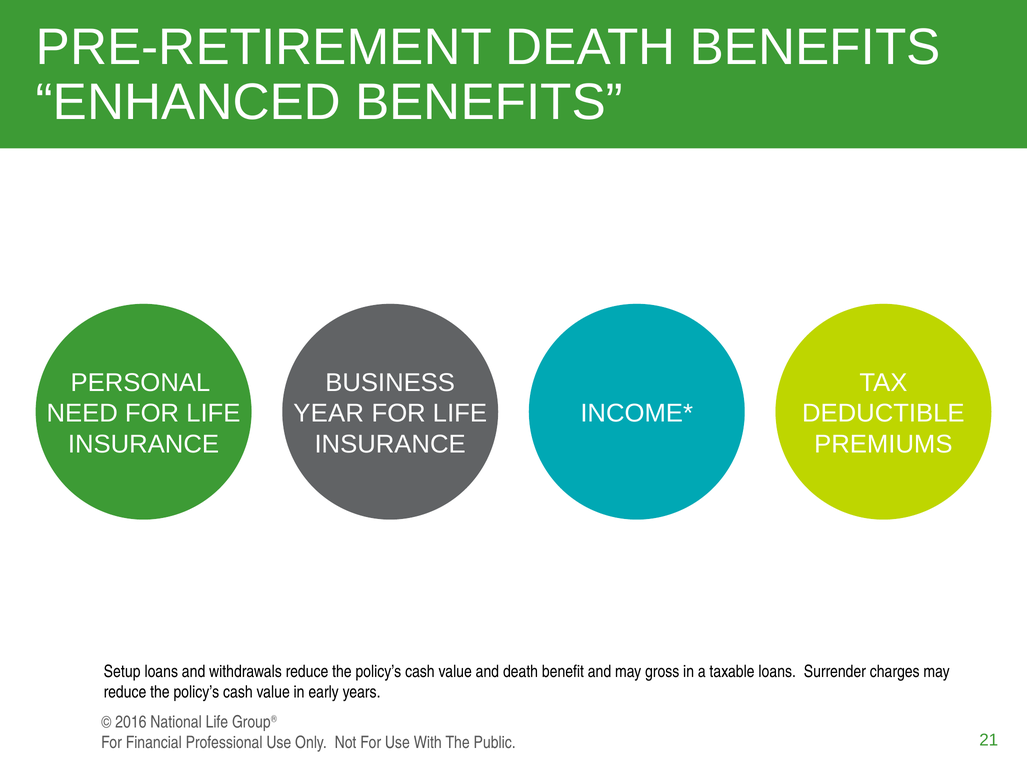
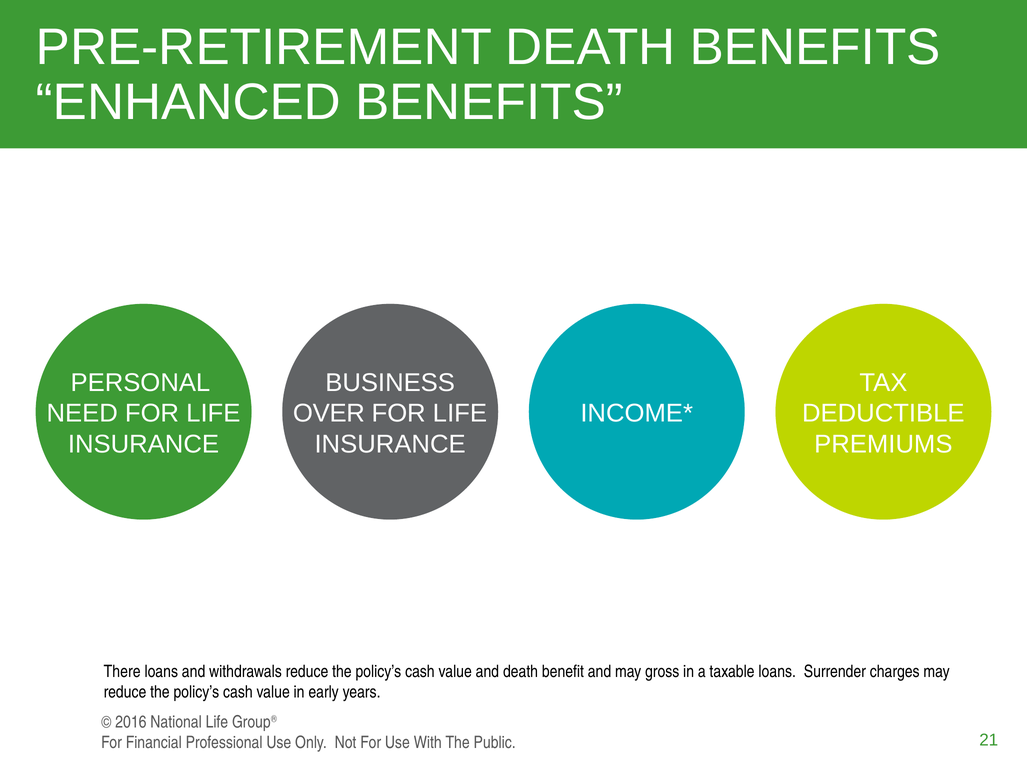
YEAR: YEAR -> OVER (329, 414)
Setup: Setup -> There (122, 672)
